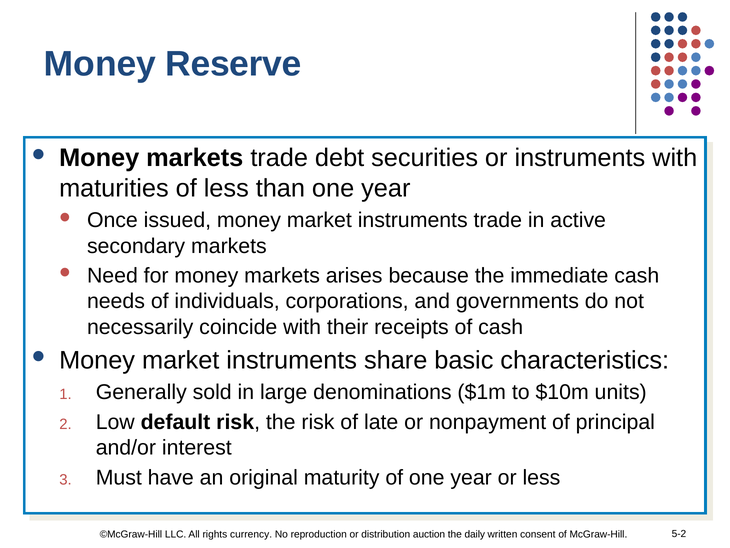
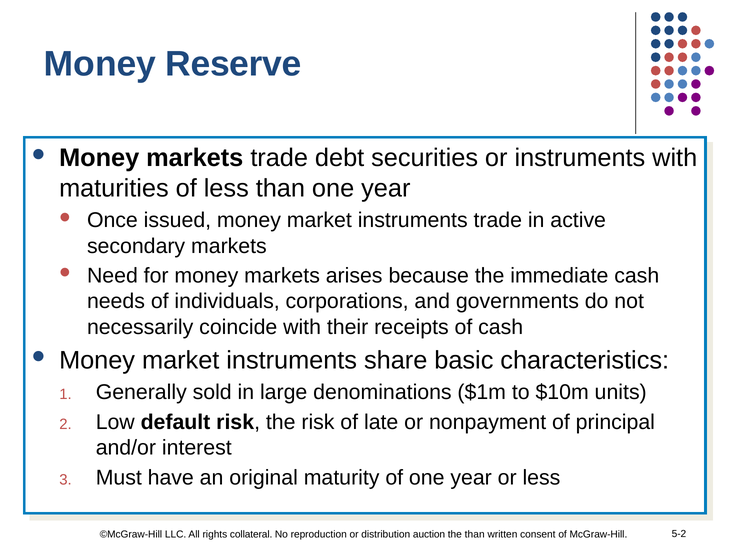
currency: currency -> collateral (251, 534)
the daily: daily -> than (475, 534)
